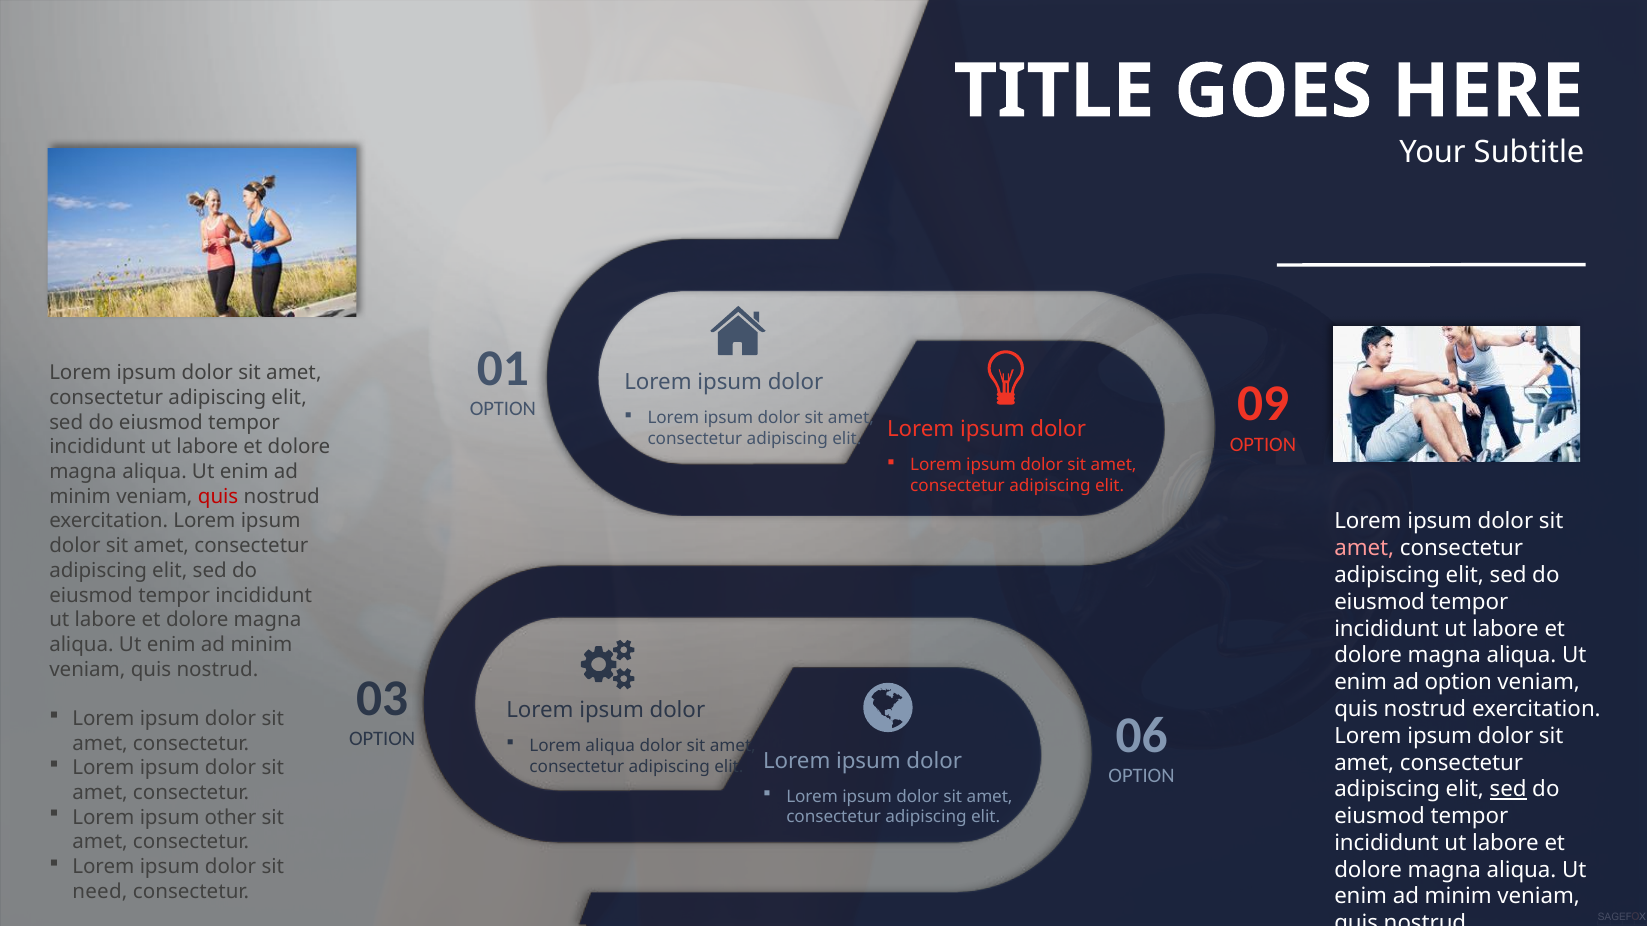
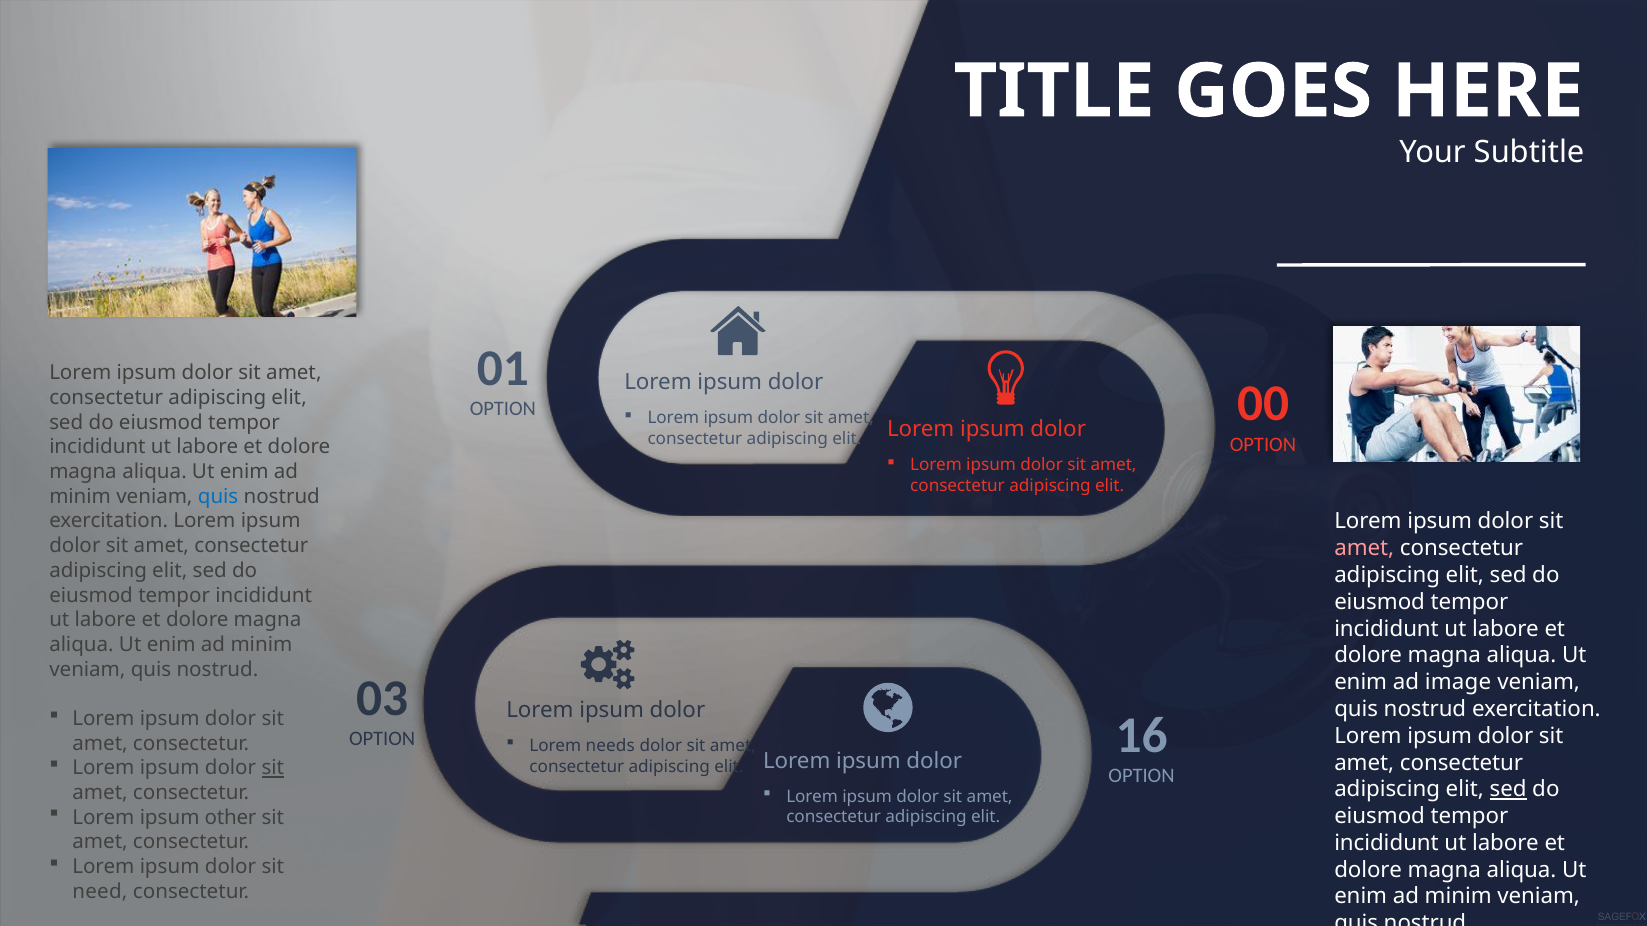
09: 09 -> 00 (1263, 404)
quis colour: red -> blue (218, 497)
ad option: option -> image (1458, 683)
06: 06 -> 16 (1142, 735)
Lorem aliqua: aliqua -> needs (610, 746)
sit underline: none -> present (273, 768)
